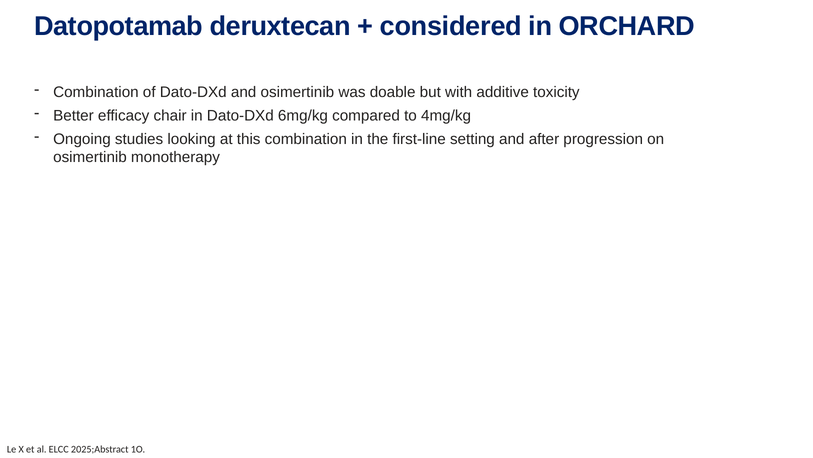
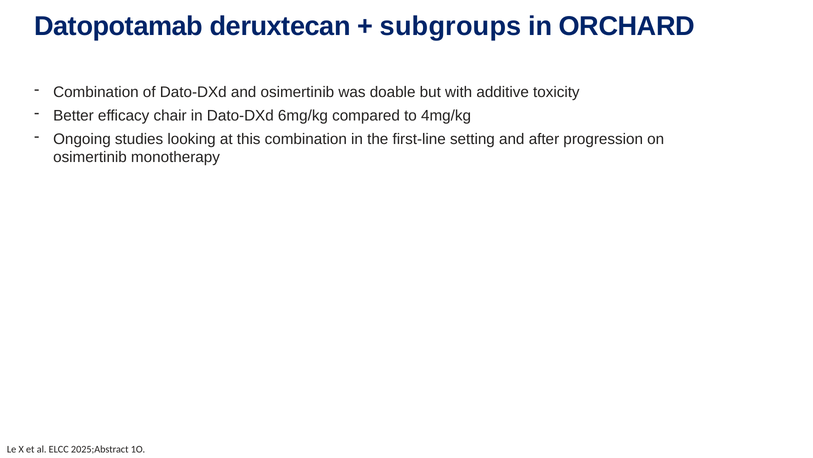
considered: considered -> subgroups (451, 26)
